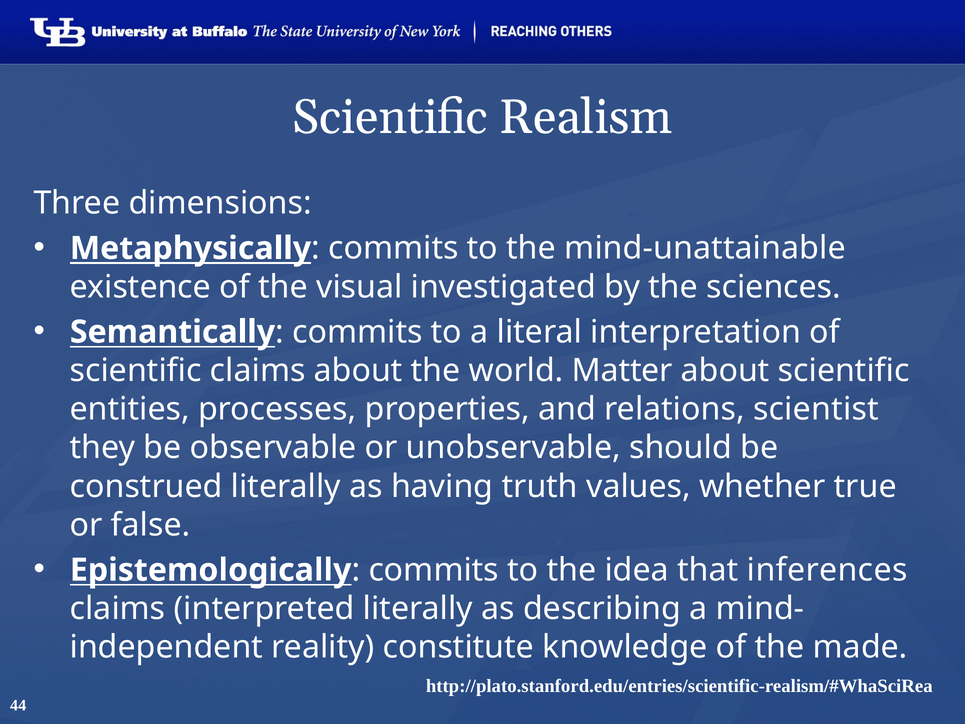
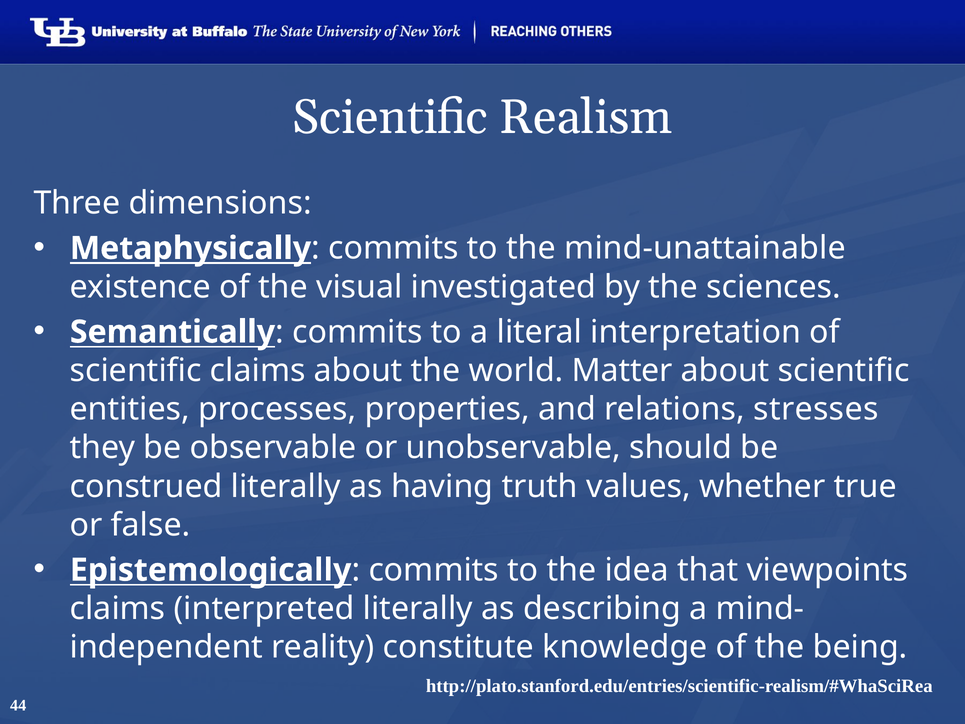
scientist: scientist -> stresses (816, 409)
inferences: inferences -> viewpoints (828, 570)
made: made -> being (860, 647)
